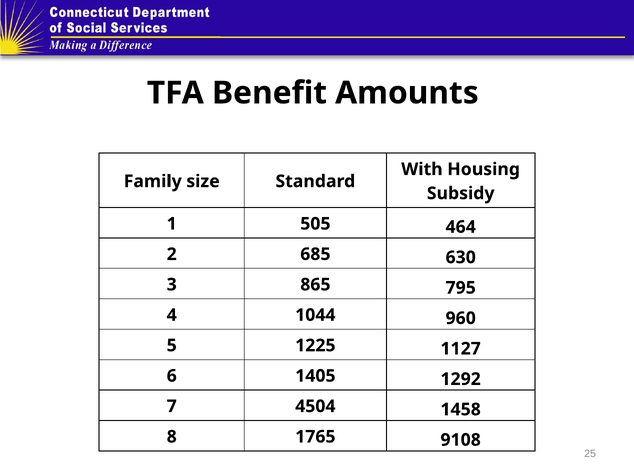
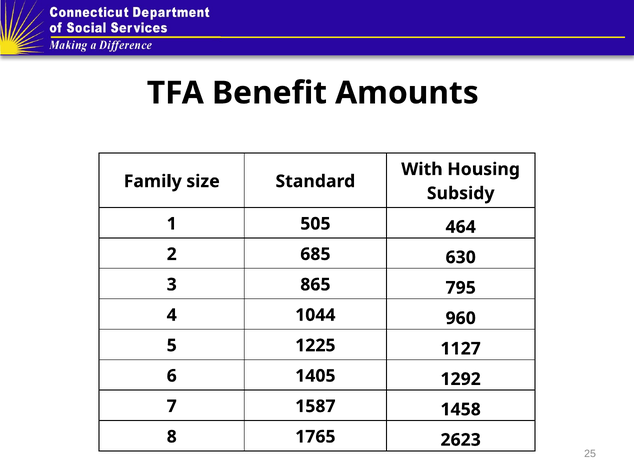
4504: 4504 -> 1587 (315, 407)
9108: 9108 -> 2623 (461, 440)
